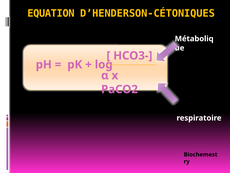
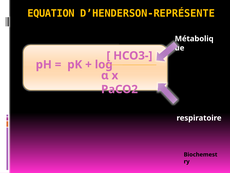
D’HENDERSON-CÉTONIQUES: D’HENDERSON-CÉTONIQUES -> D’HENDERSON-REPRÉSENTE (147, 13)
